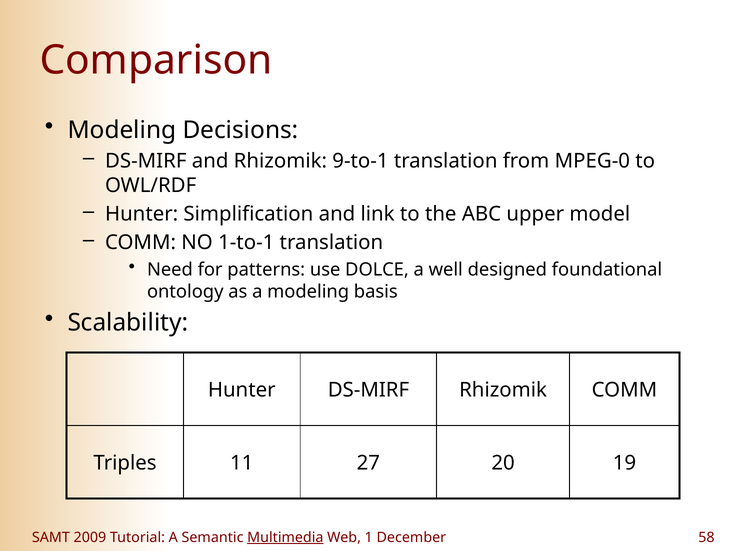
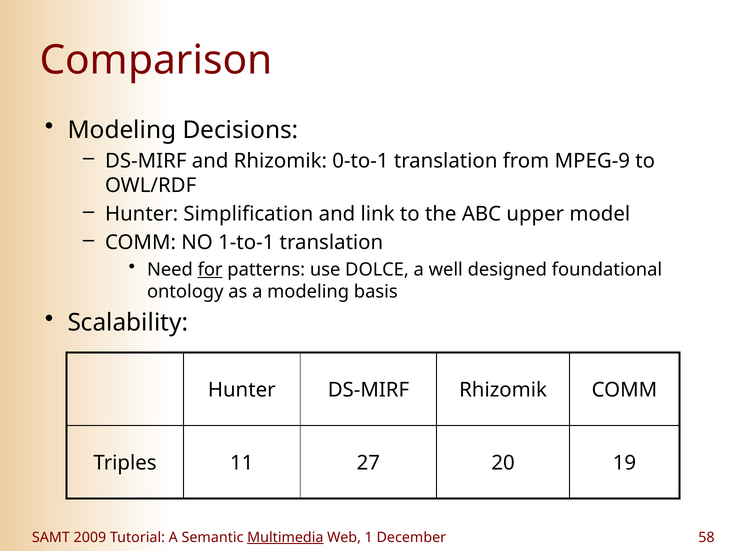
9-to-1: 9-to-1 -> 0-to-1 (360, 161)
MPEG-0: MPEG-0 -> MPEG-9 (592, 161)
for underline: none -> present (210, 269)
